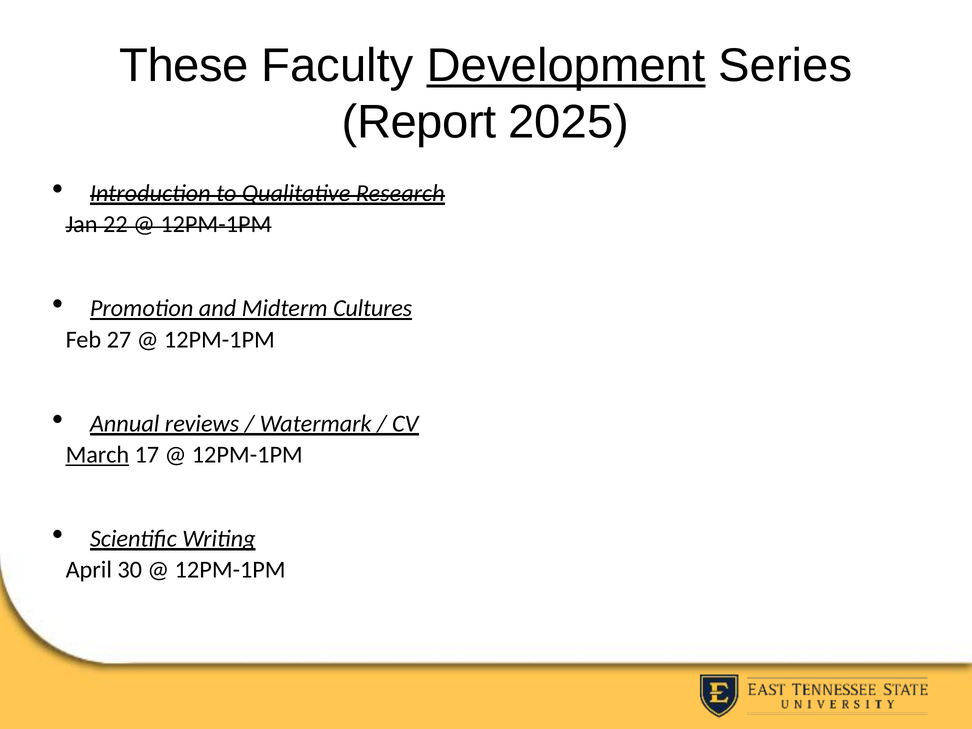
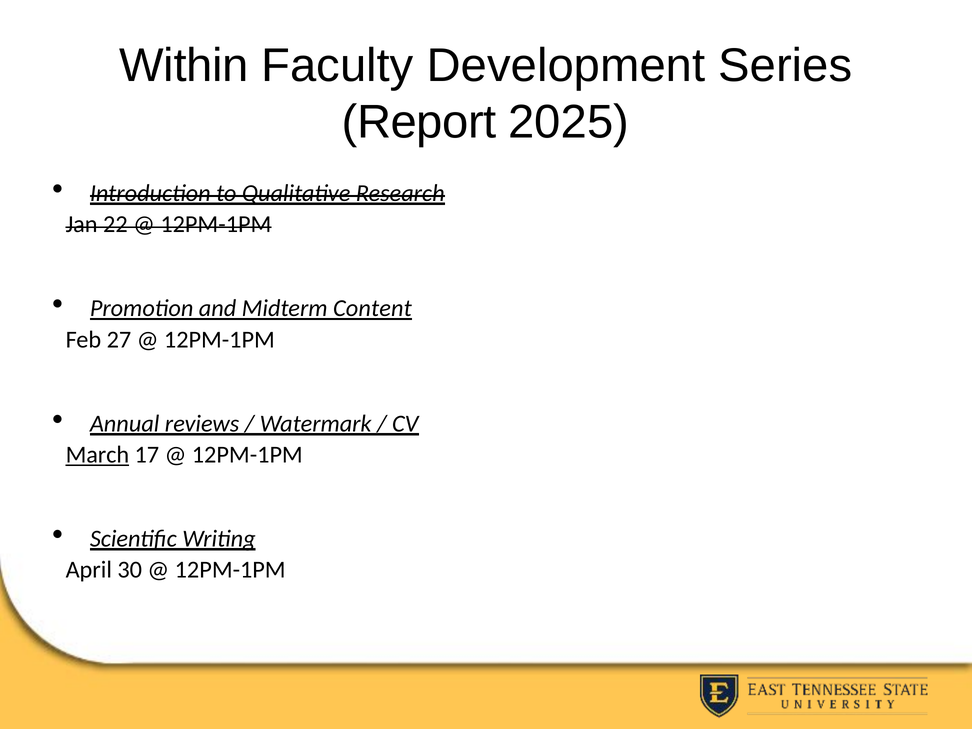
These: These -> Within (184, 66)
Development underline: present -> none (566, 66)
Cultures: Cultures -> Content (372, 308)
